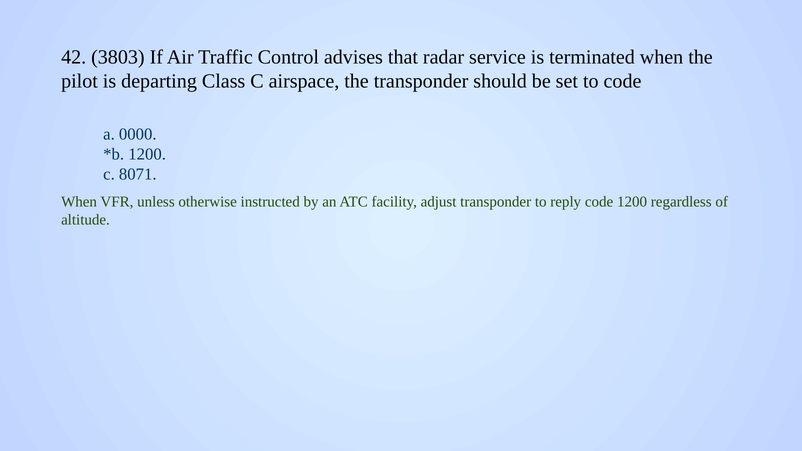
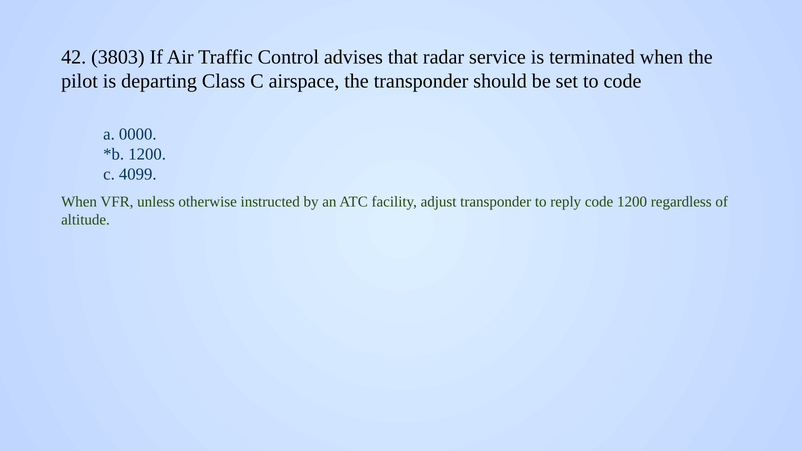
8071: 8071 -> 4099 (138, 174)
